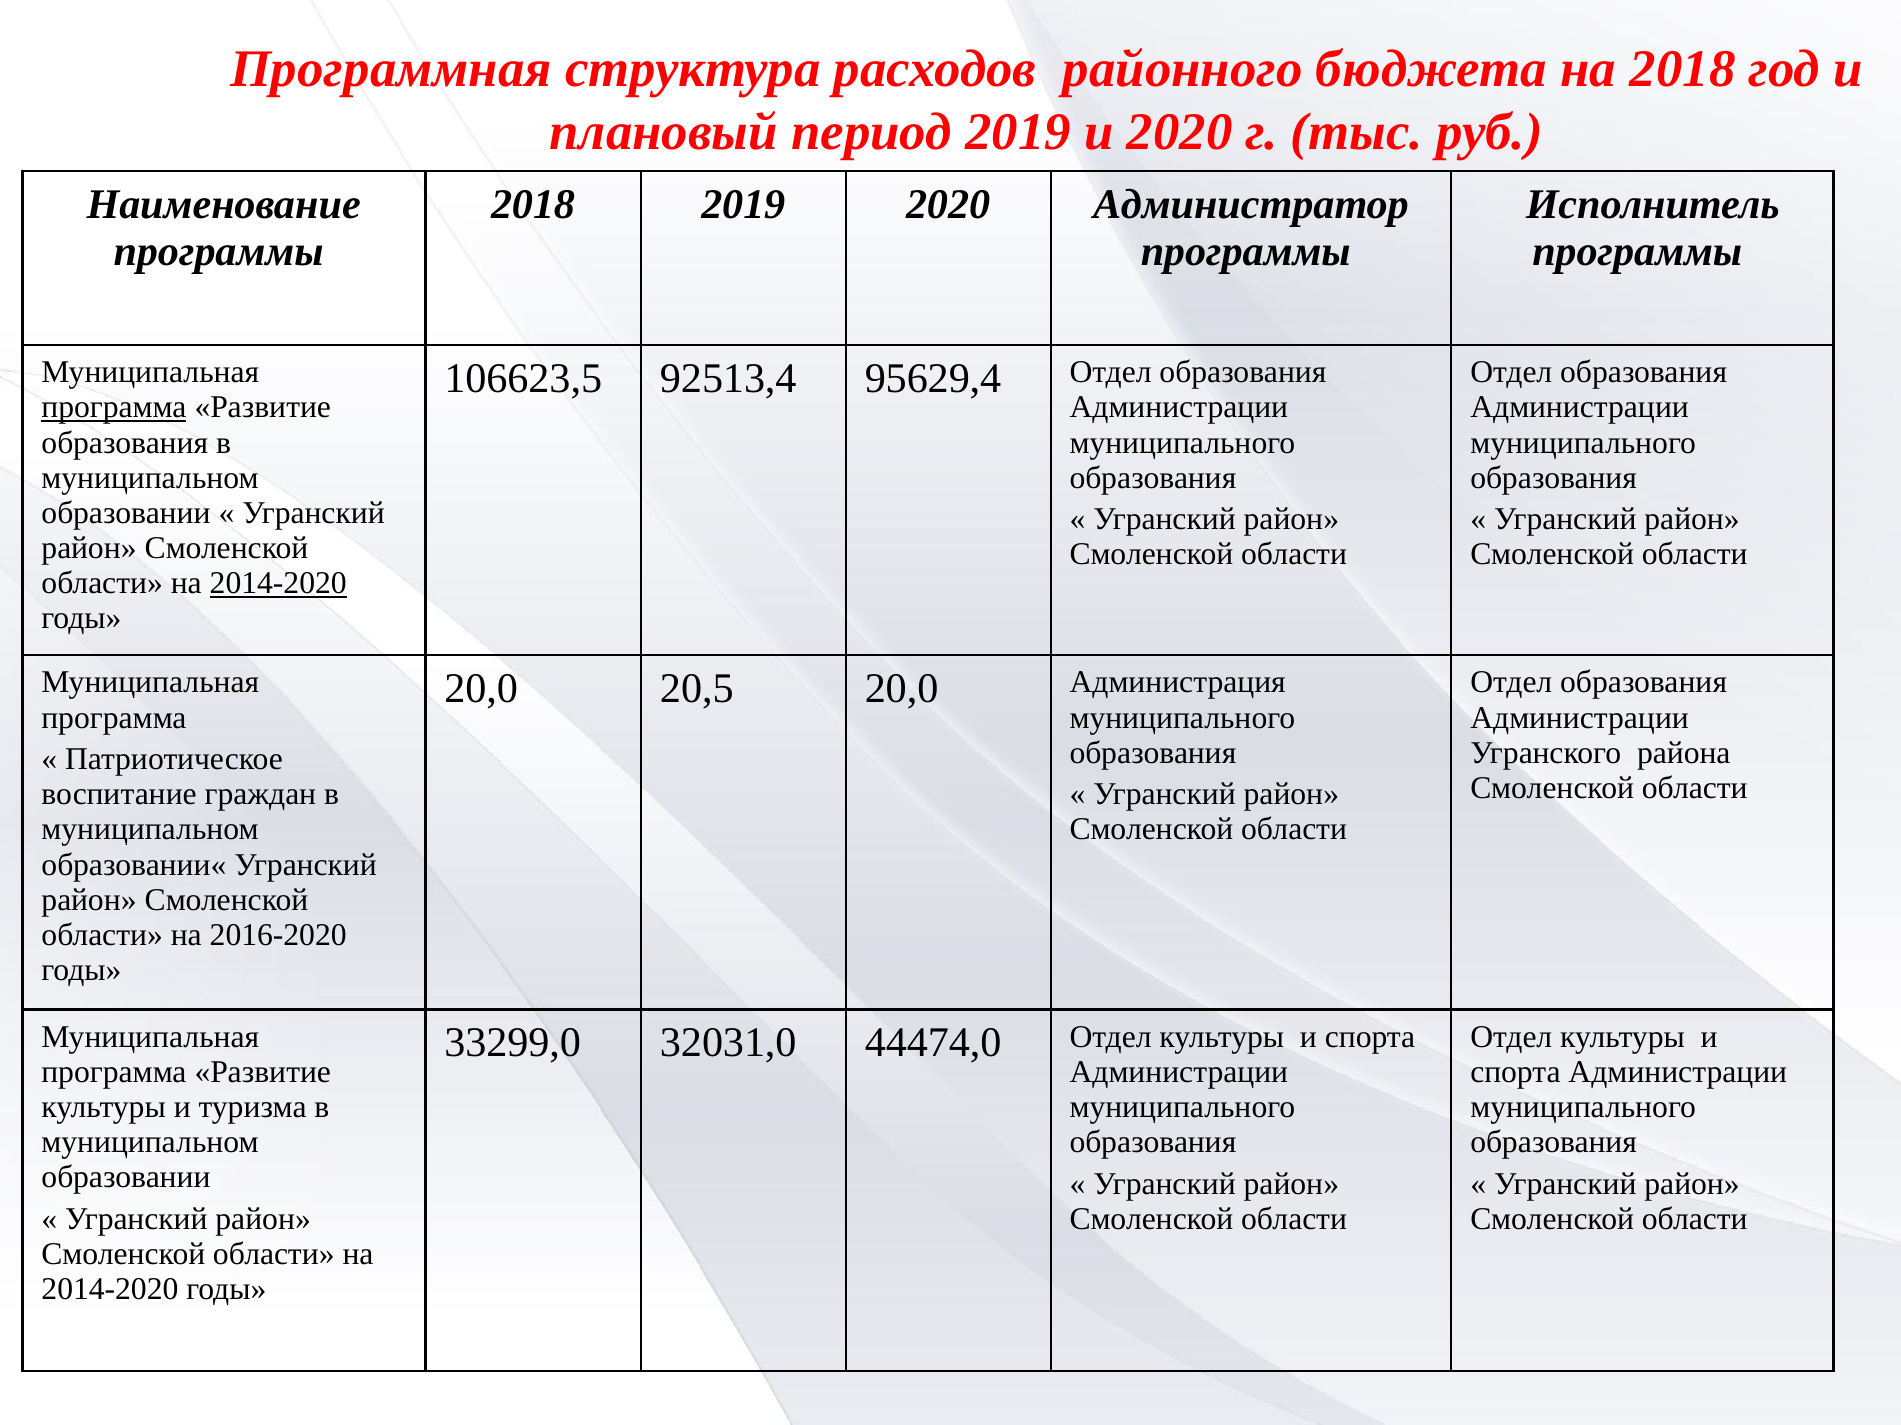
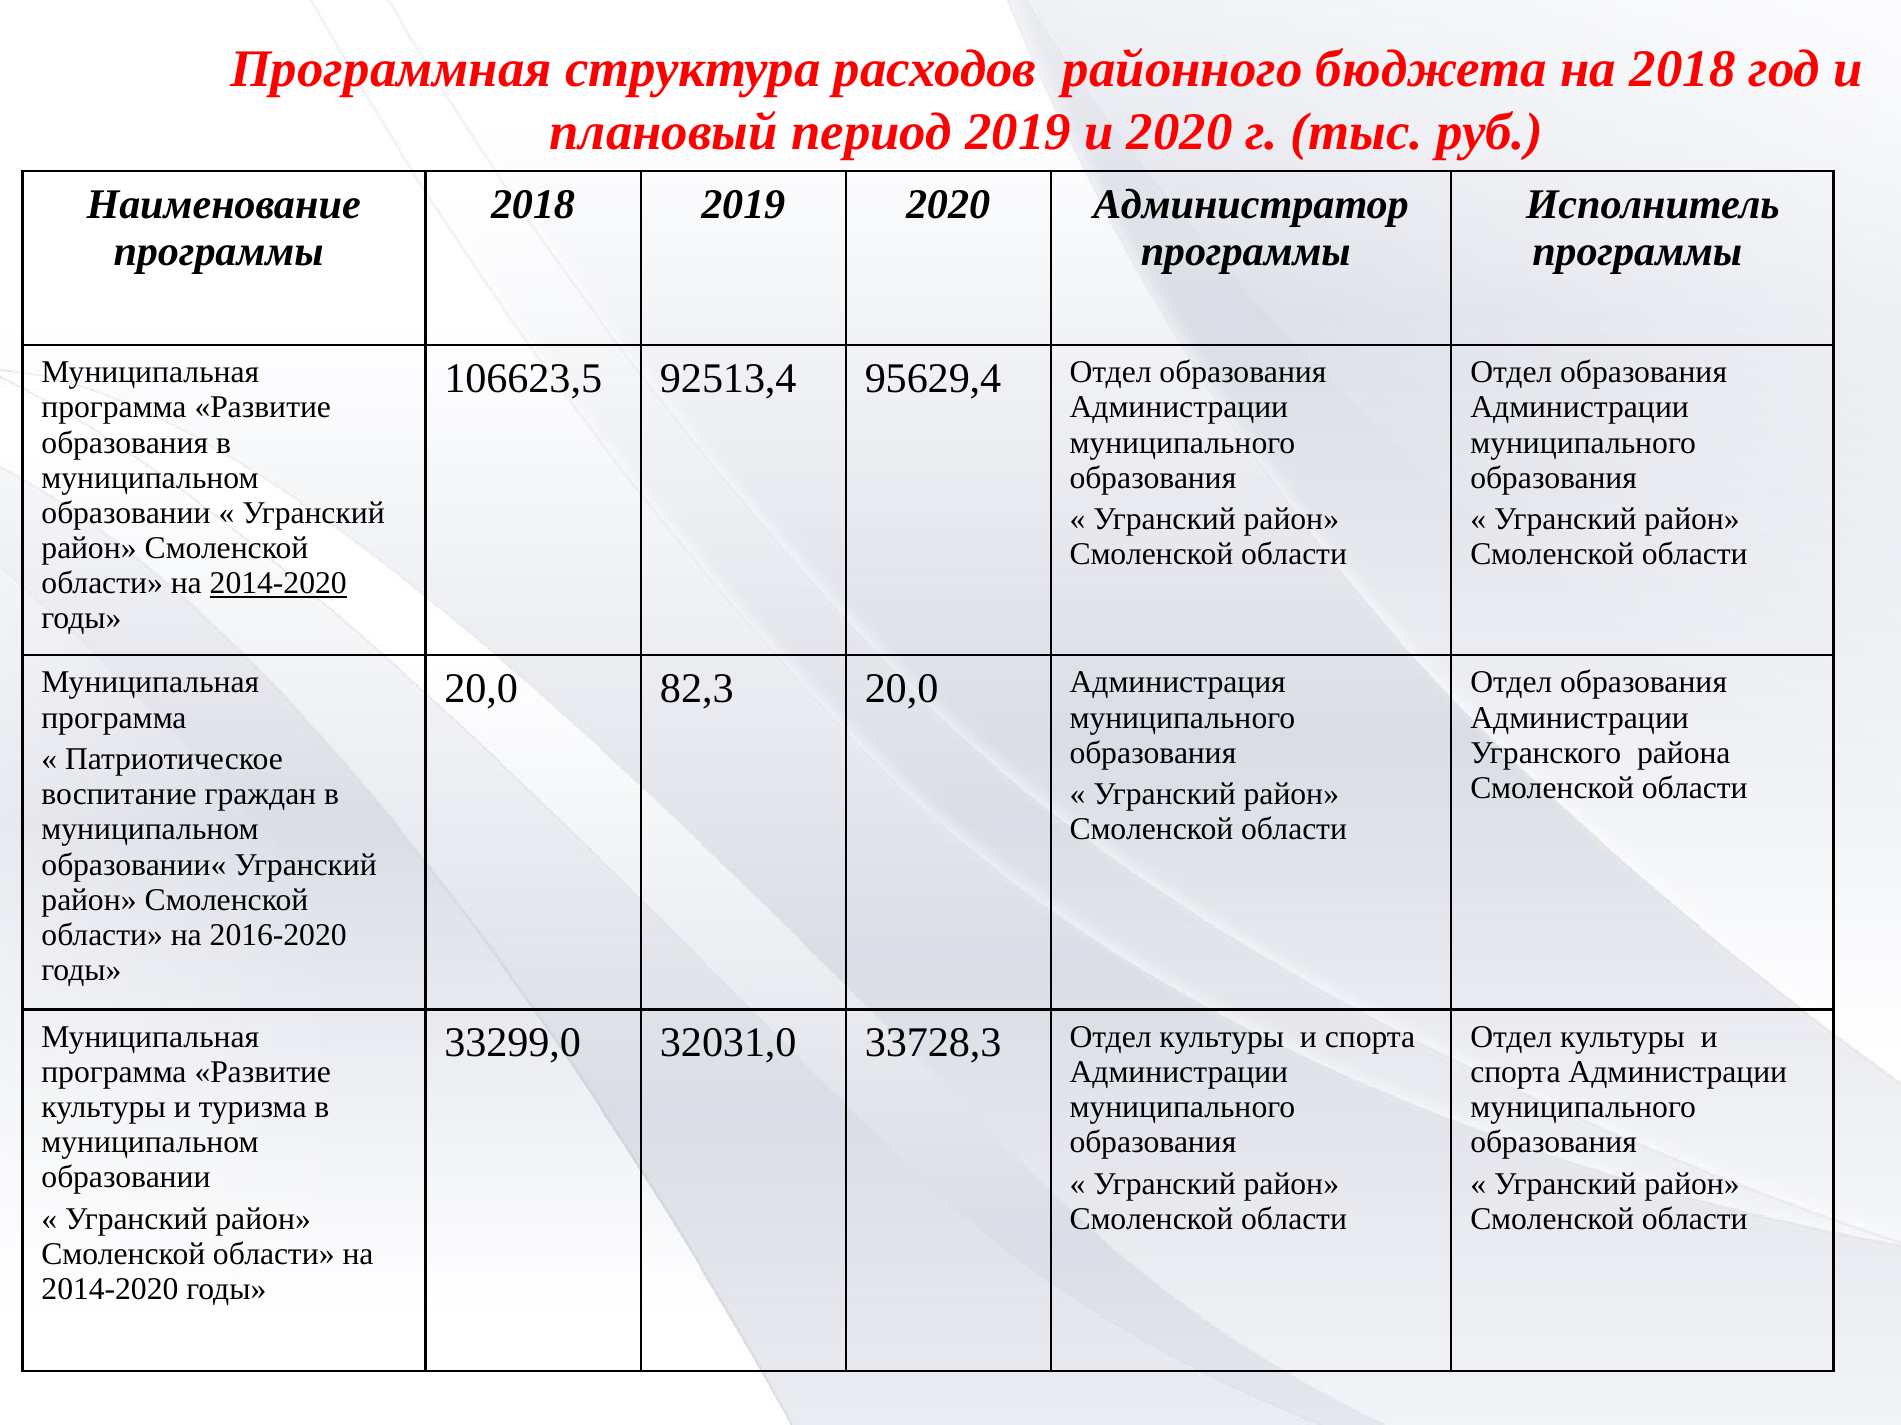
программа underline: present -> none (114, 408)
20,5: 20,5 -> 82,3 (697, 689)
44474,0: 44474,0 -> 33728,3 (933, 1043)
